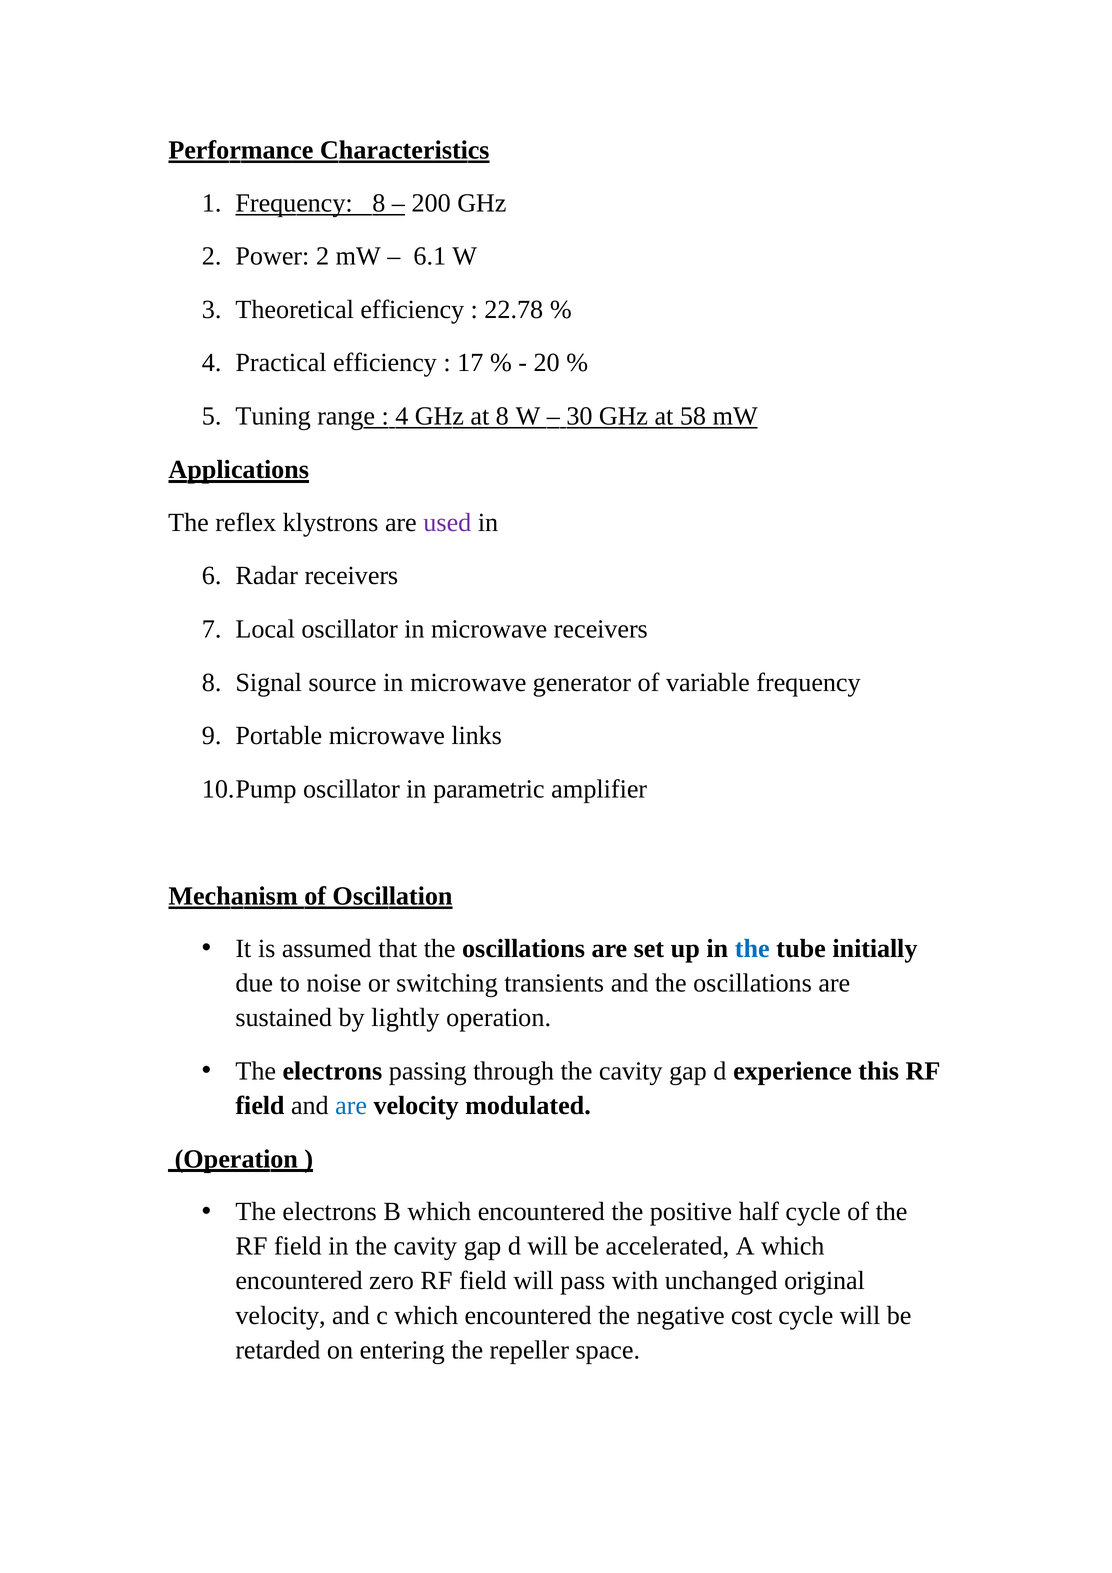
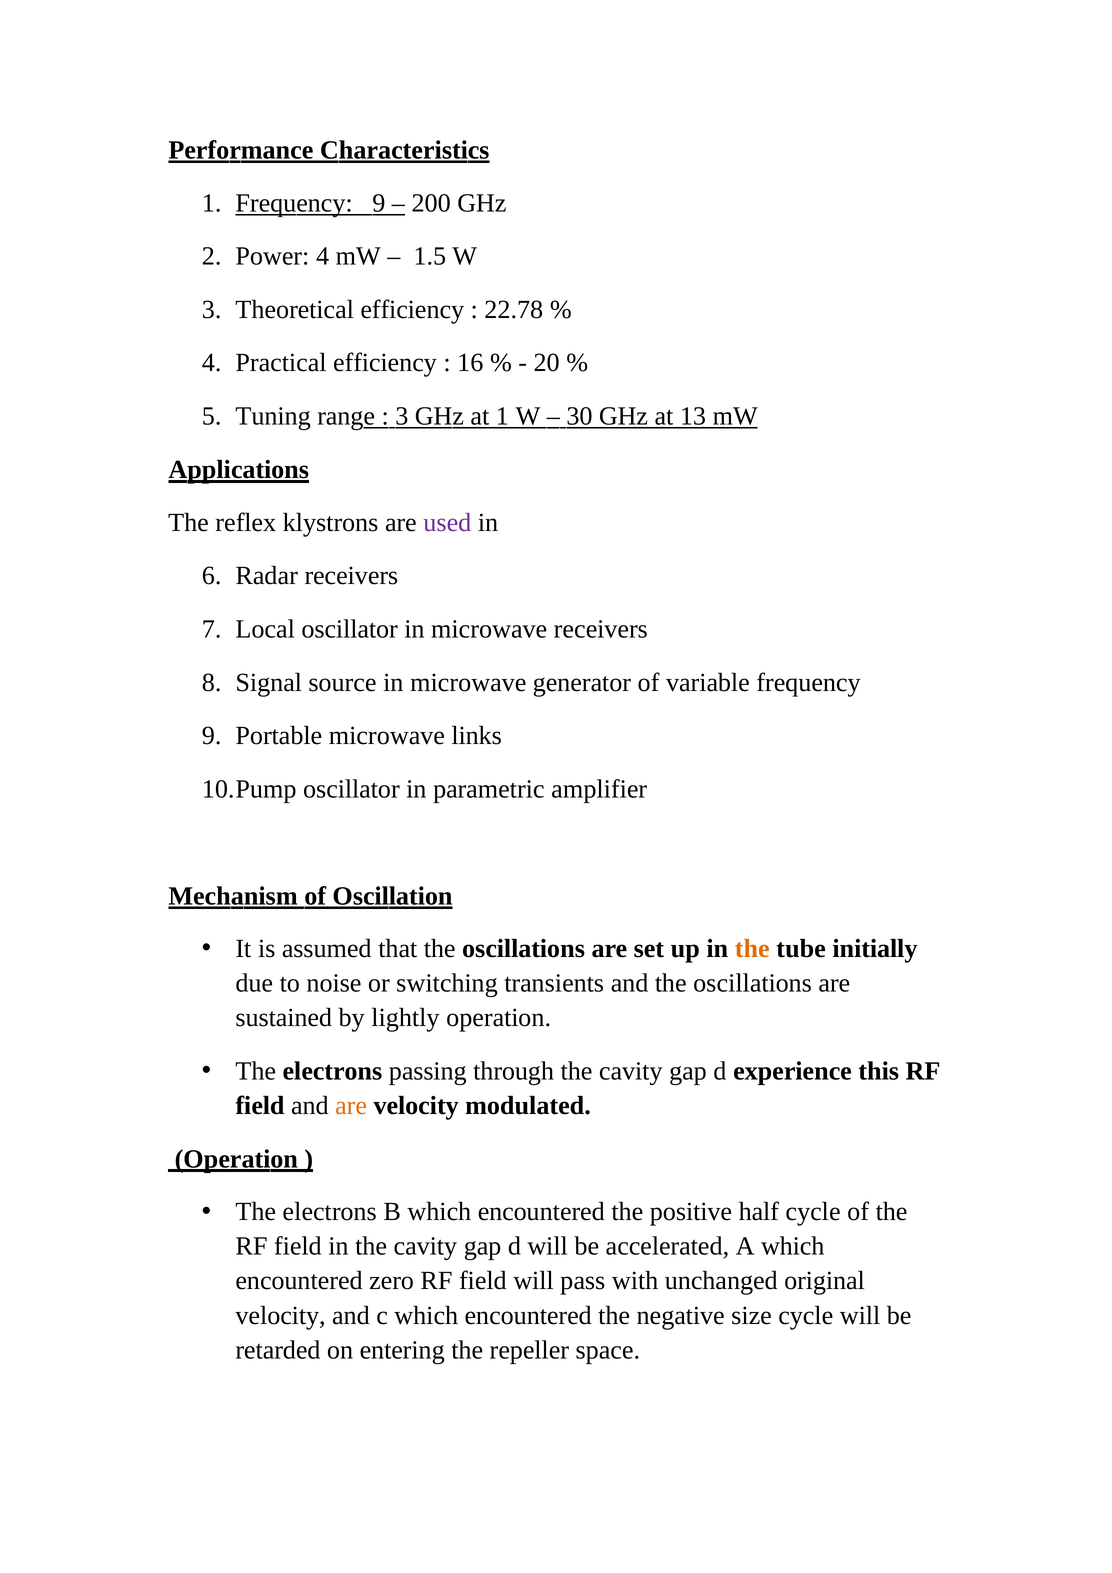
1 Frequency 8: 8 -> 9 (379, 203)
Power 2: 2 -> 4 (323, 256)
6.1: 6.1 -> 1.5 (430, 256)
17: 17 -> 16 (470, 363)
4: 4 -> 3 (402, 416)
at 8: 8 -> 1 (502, 416)
58: 58 -> 13 (693, 416)
the colour: blue -> orange (752, 949)
are colour: blue -> orange (351, 1106)
cost: cost -> size (752, 1316)
